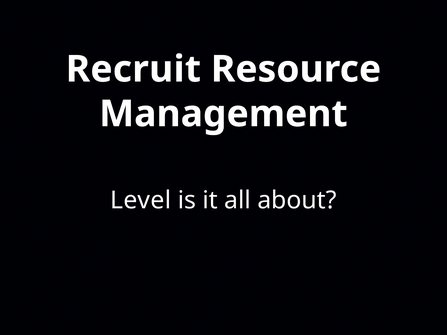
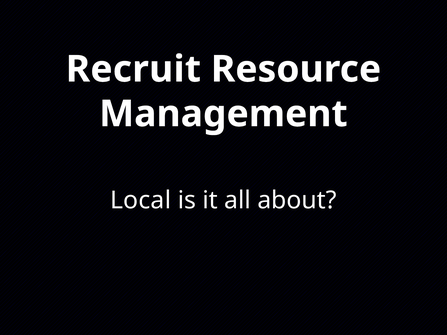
Level: Level -> Local (141, 201)
